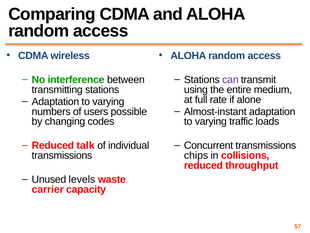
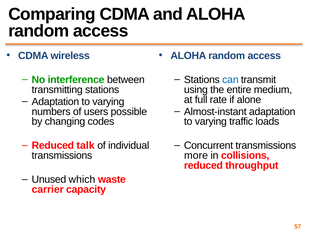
can colour: purple -> blue (230, 80)
chips: chips -> more (196, 155)
levels: levels -> which (82, 179)
